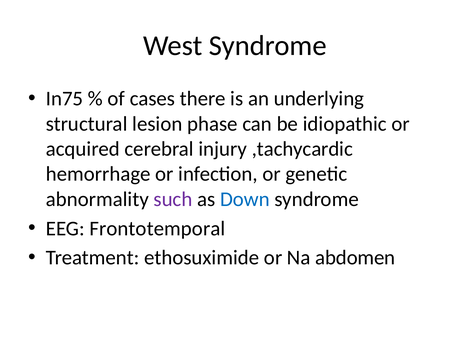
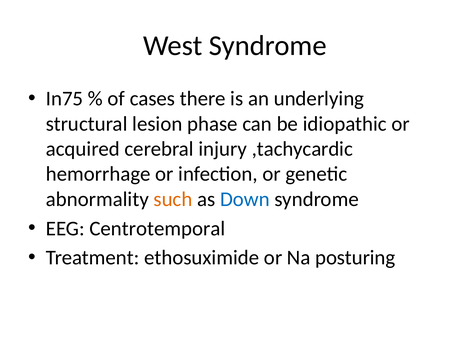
such colour: purple -> orange (173, 199)
Frontotemporal: Frontotemporal -> Centrotemporal (157, 228)
abdomen: abdomen -> posturing (355, 257)
